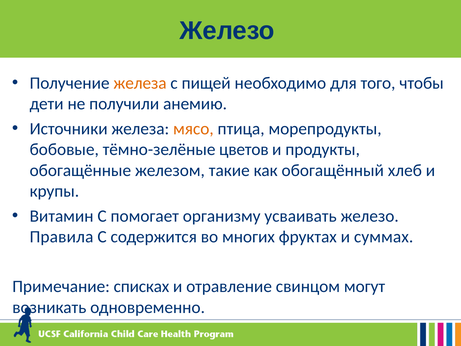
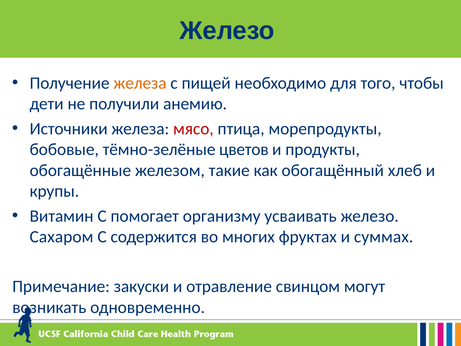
мясо colour: orange -> red (193, 129)
Правила: Правила -> Сахаром (62, 237)
списках: списках -> закуски (141, 286)
